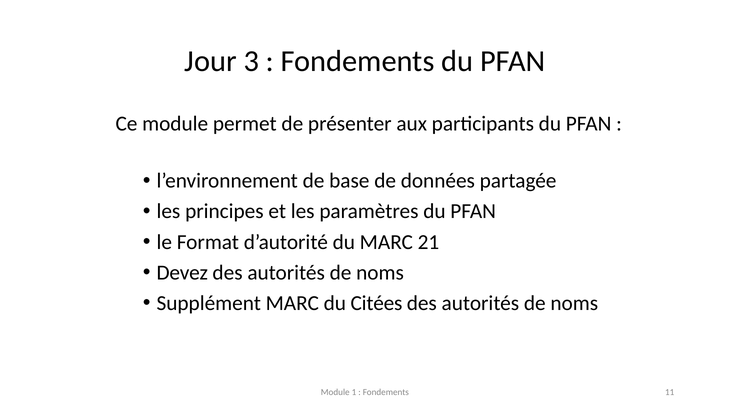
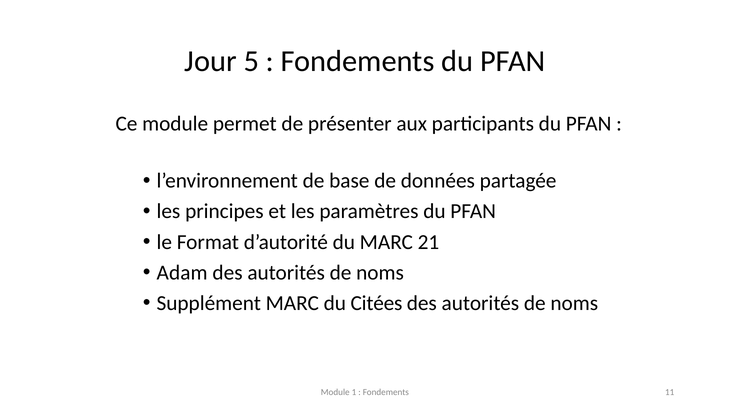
3: 3 -> 5 (251, 61)
Devez: Devez -> Adam (182, 272)
